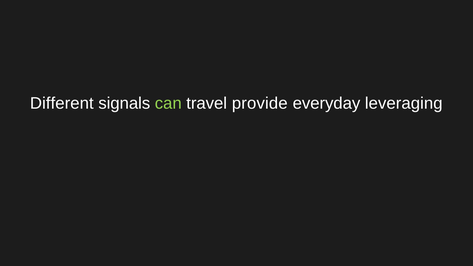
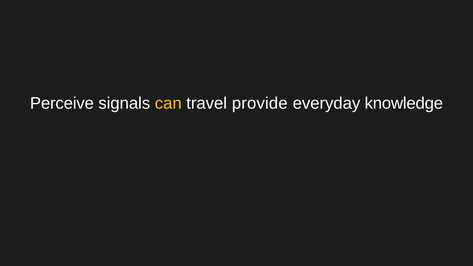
Different: Different -> Perceive (62, 103)
can colour: light green -> yellow (168, 103)
leveraging: leveraging -> knowledge (404, 103)
